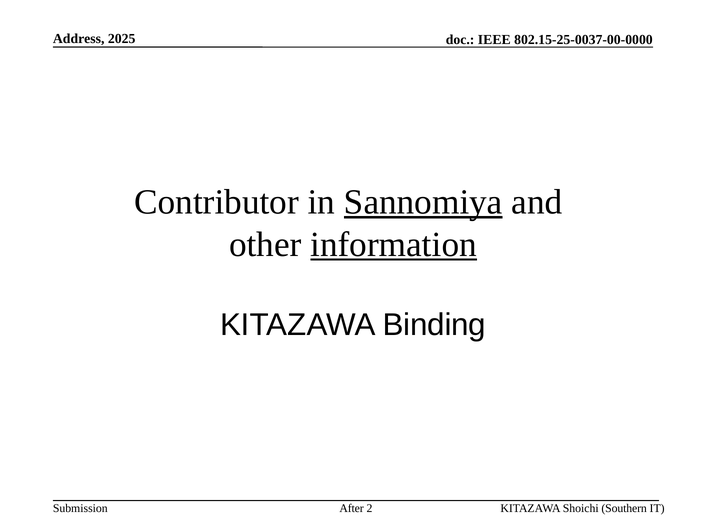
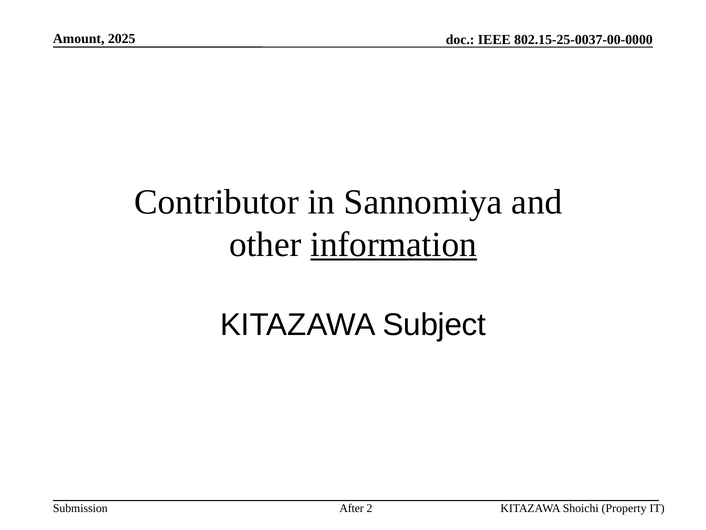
Address: Address -> Amount (79, 39)
Sannomiya underline: present -> none (423, 202)
Binding: Binding -> Subject (434, 325)
Southern: Southern -> Property (624, 508)
